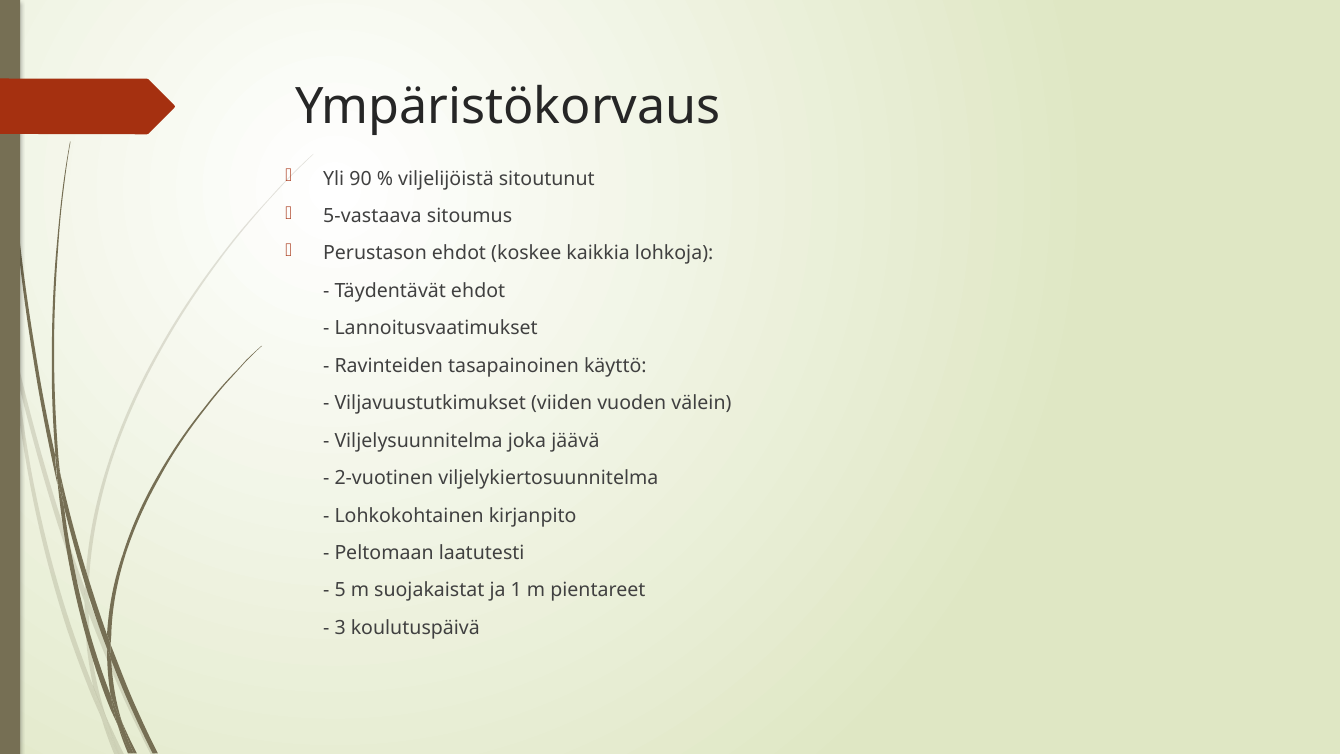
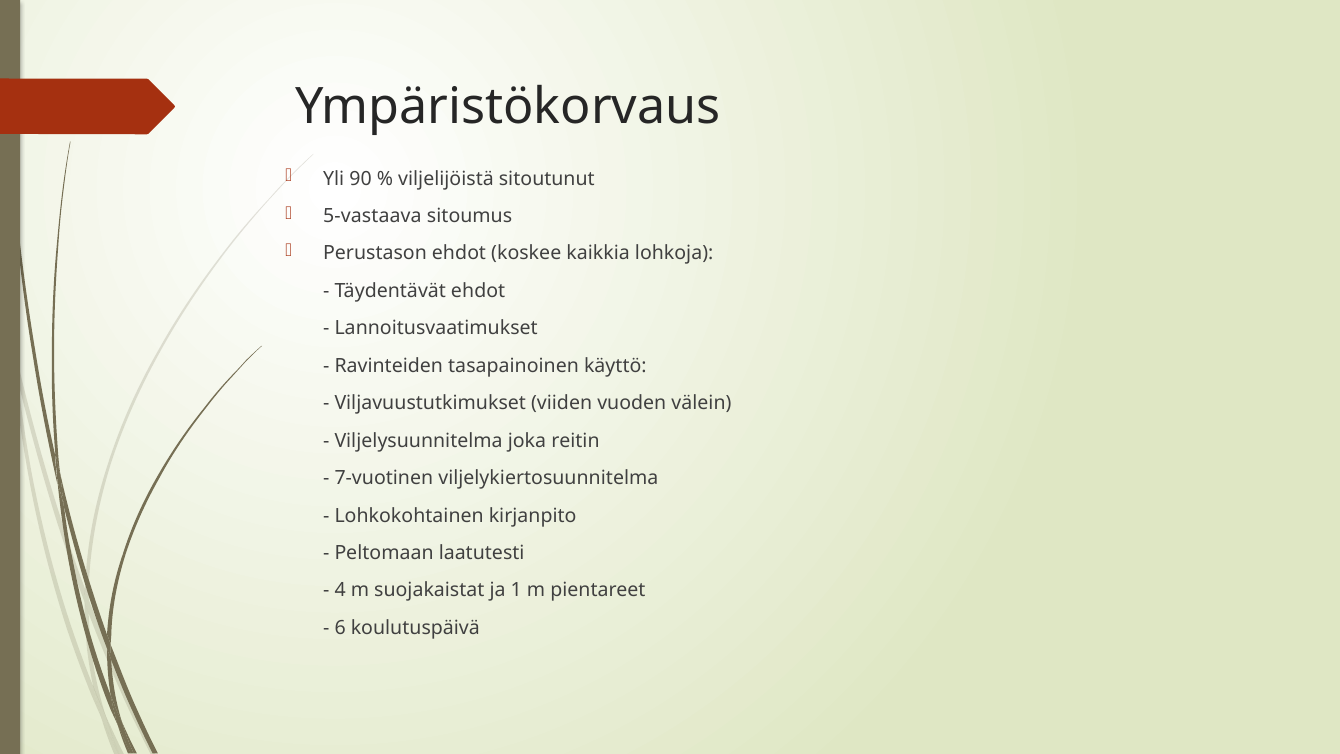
jäävä: jäävä -> reitin (575, 441)
2-vuotinen: 2-vuotinen -> 7-vuotinen (384, 478)
5: 5 -> 4 (340, 590)
3: 3 -> 6 (340, 628)
